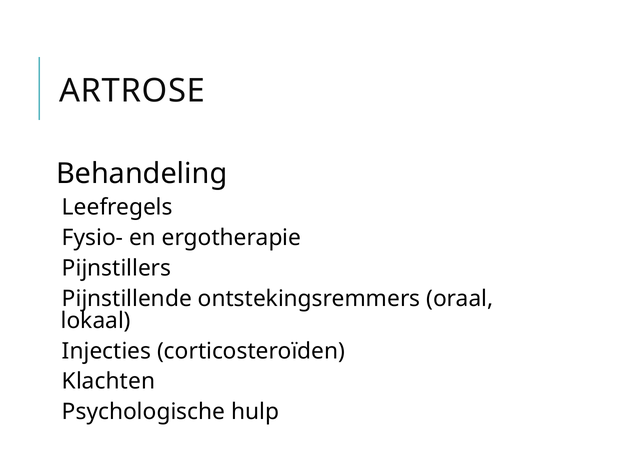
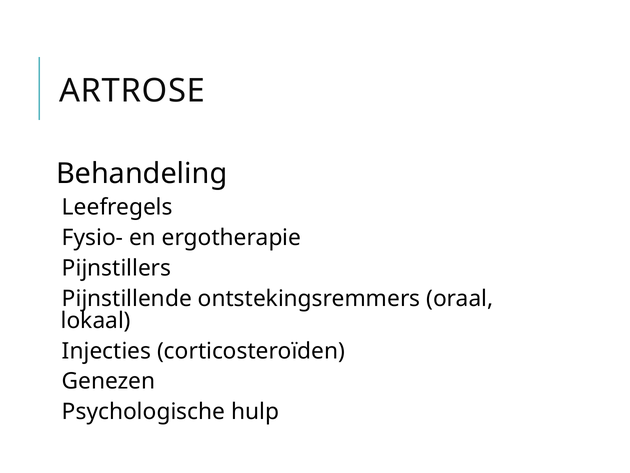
Klachten: Klachten -> Genezen (109, 381)
